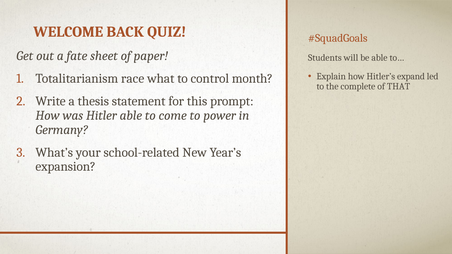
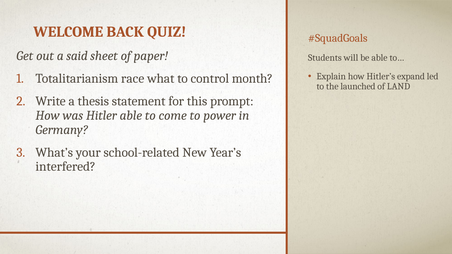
fate: fate -> said (77, 56)
complete: complete -> launched (358, 87)
THAT: THAT -> LAND (399, 87)
expansion: expansion -> interfered (66, 167)
